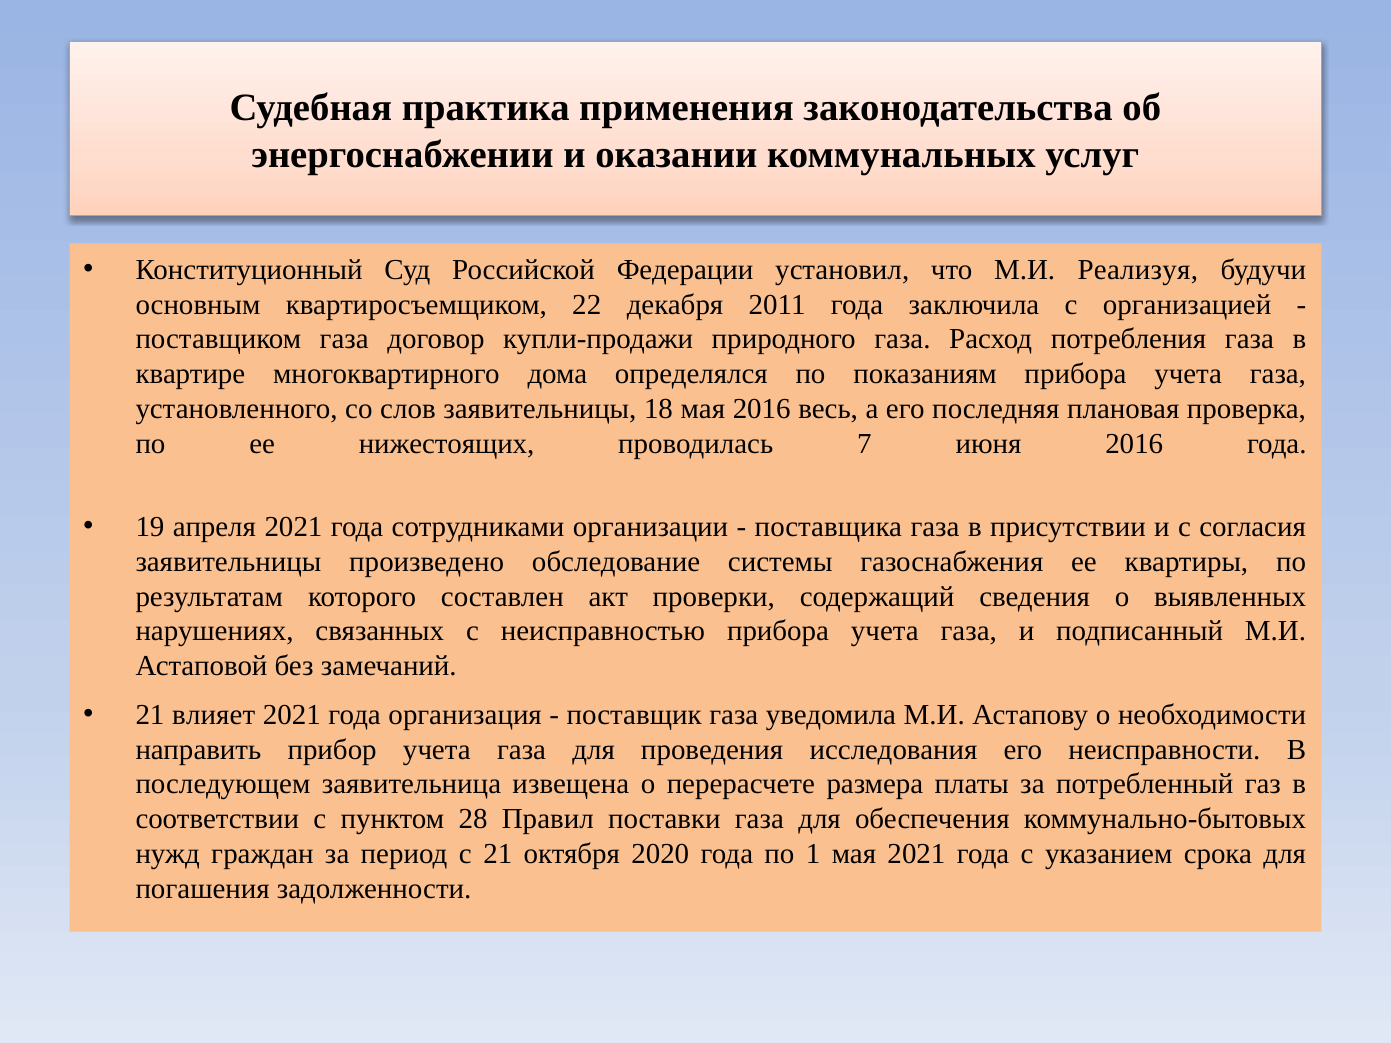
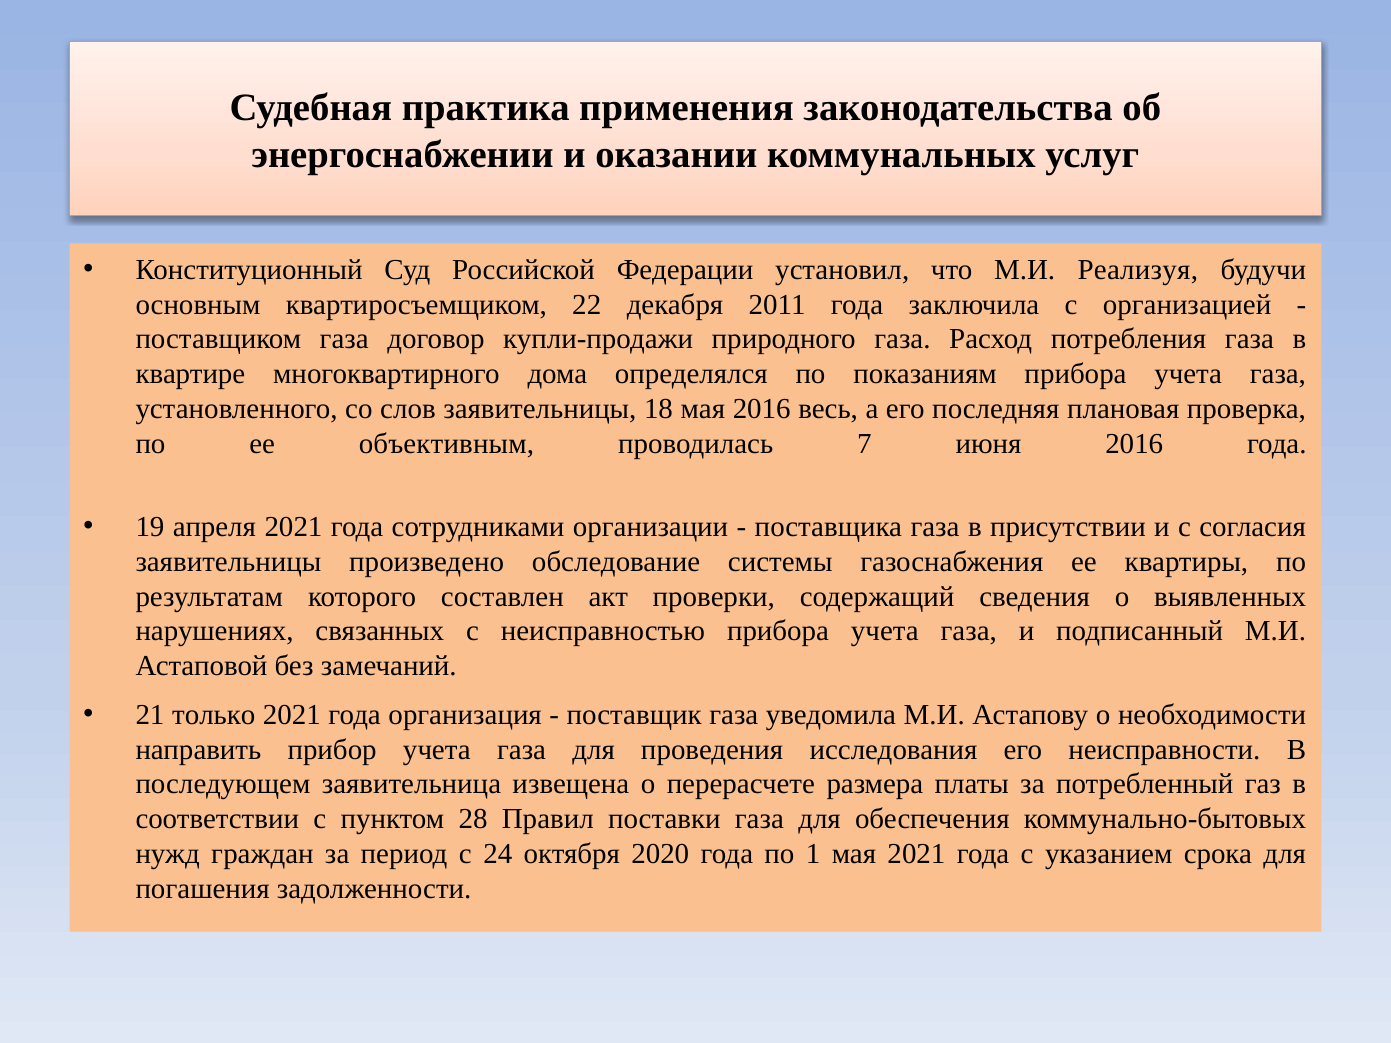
нижестоящих: нижестоящих -> объективным (446, 444)
влияет: влияет -> только (214, 715)
с 21: 21 -> 24 (498, 854)
